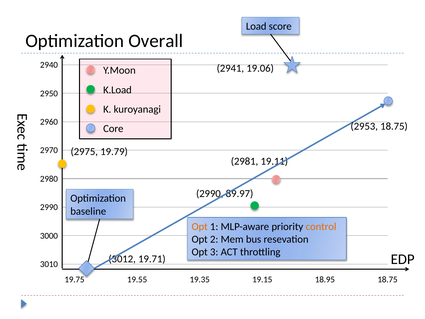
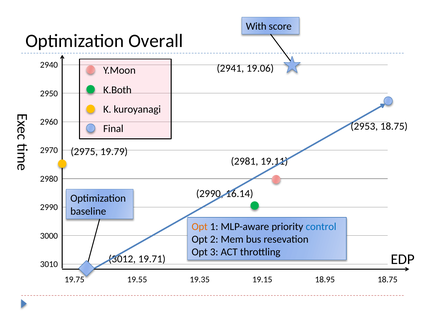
Load: Load -> With (256, 26)
K.Load: K.Load -> K.Both (117, 90)
Core: Core -> Final (113, 129)
89.97: 89.97 -> 16.14 (240, 193)
control colour: orange -> blue (321, 226)
